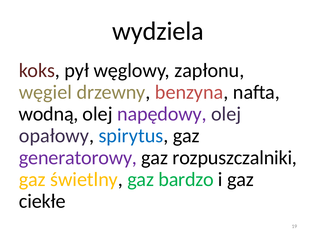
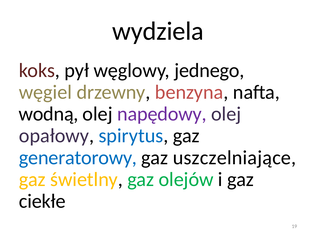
zapłonu: zapłonu -> jednego (209, 70)
generatorowy colour: purple -> blue (78, 158)
rozpuszczalniki: rozpuszczalniki -> uszczelniające (235, 158)
bardzo: bardzo -> olejów (186, 179)
